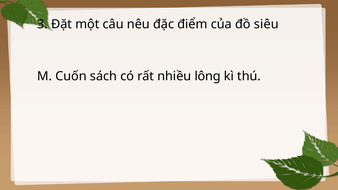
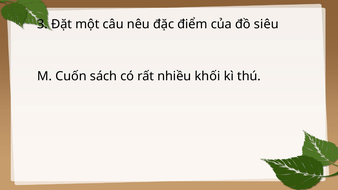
lông: lông -> khối (208, 76)
